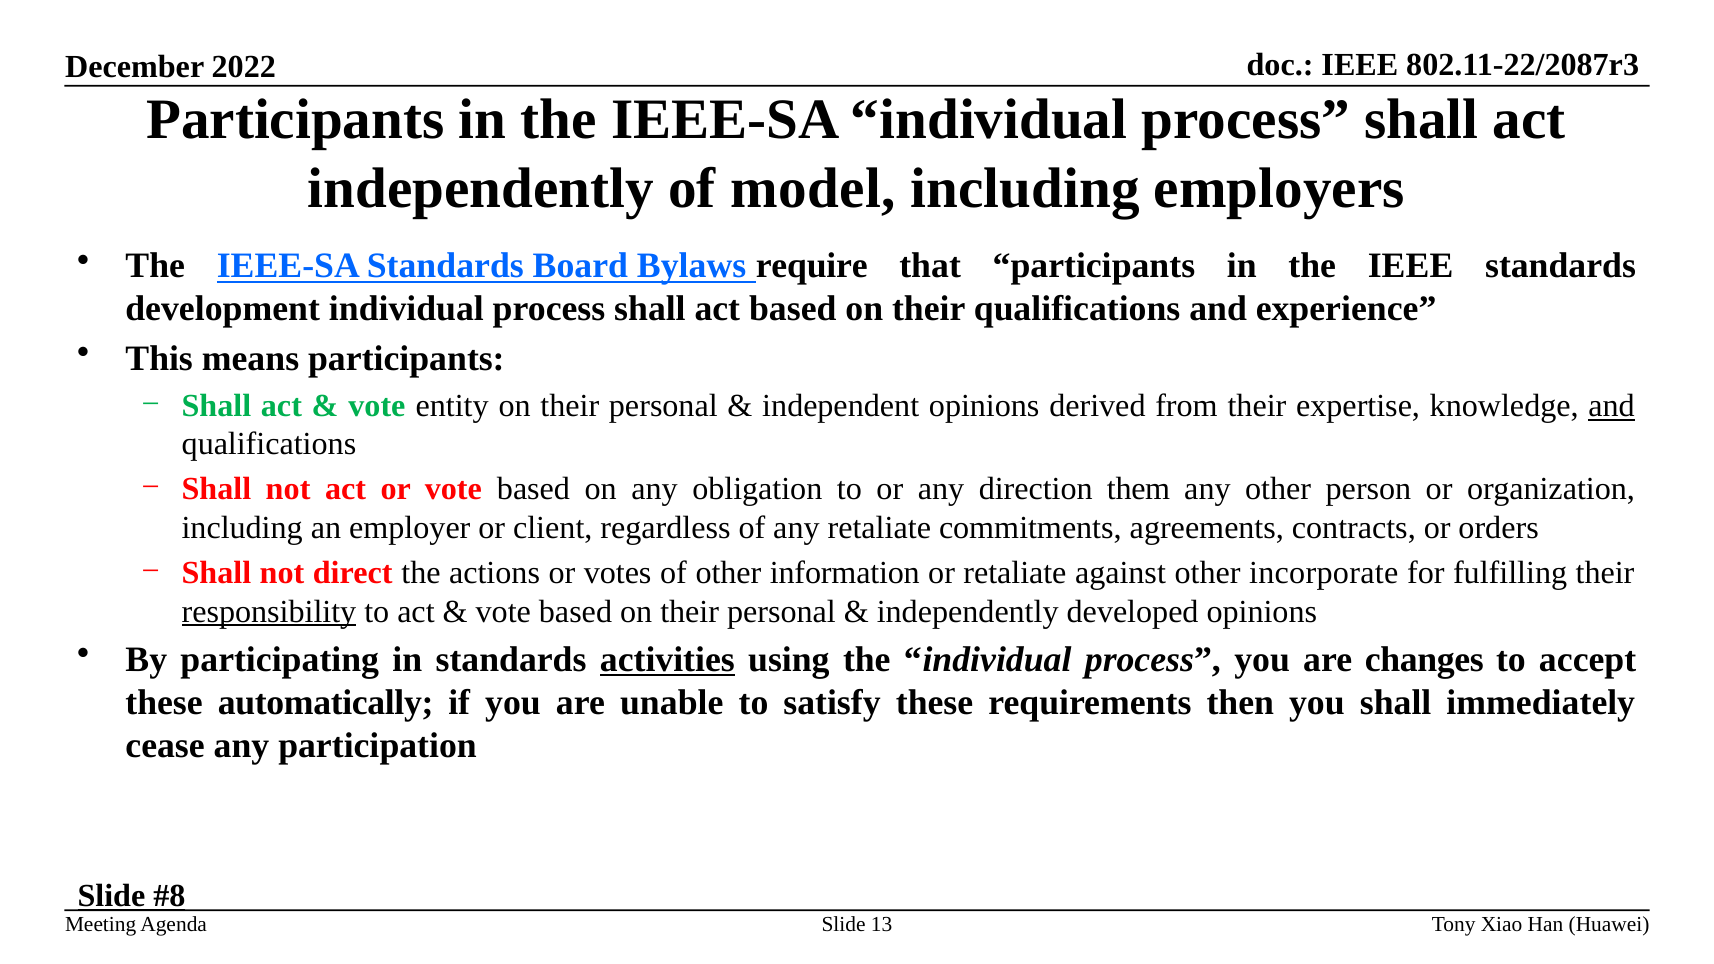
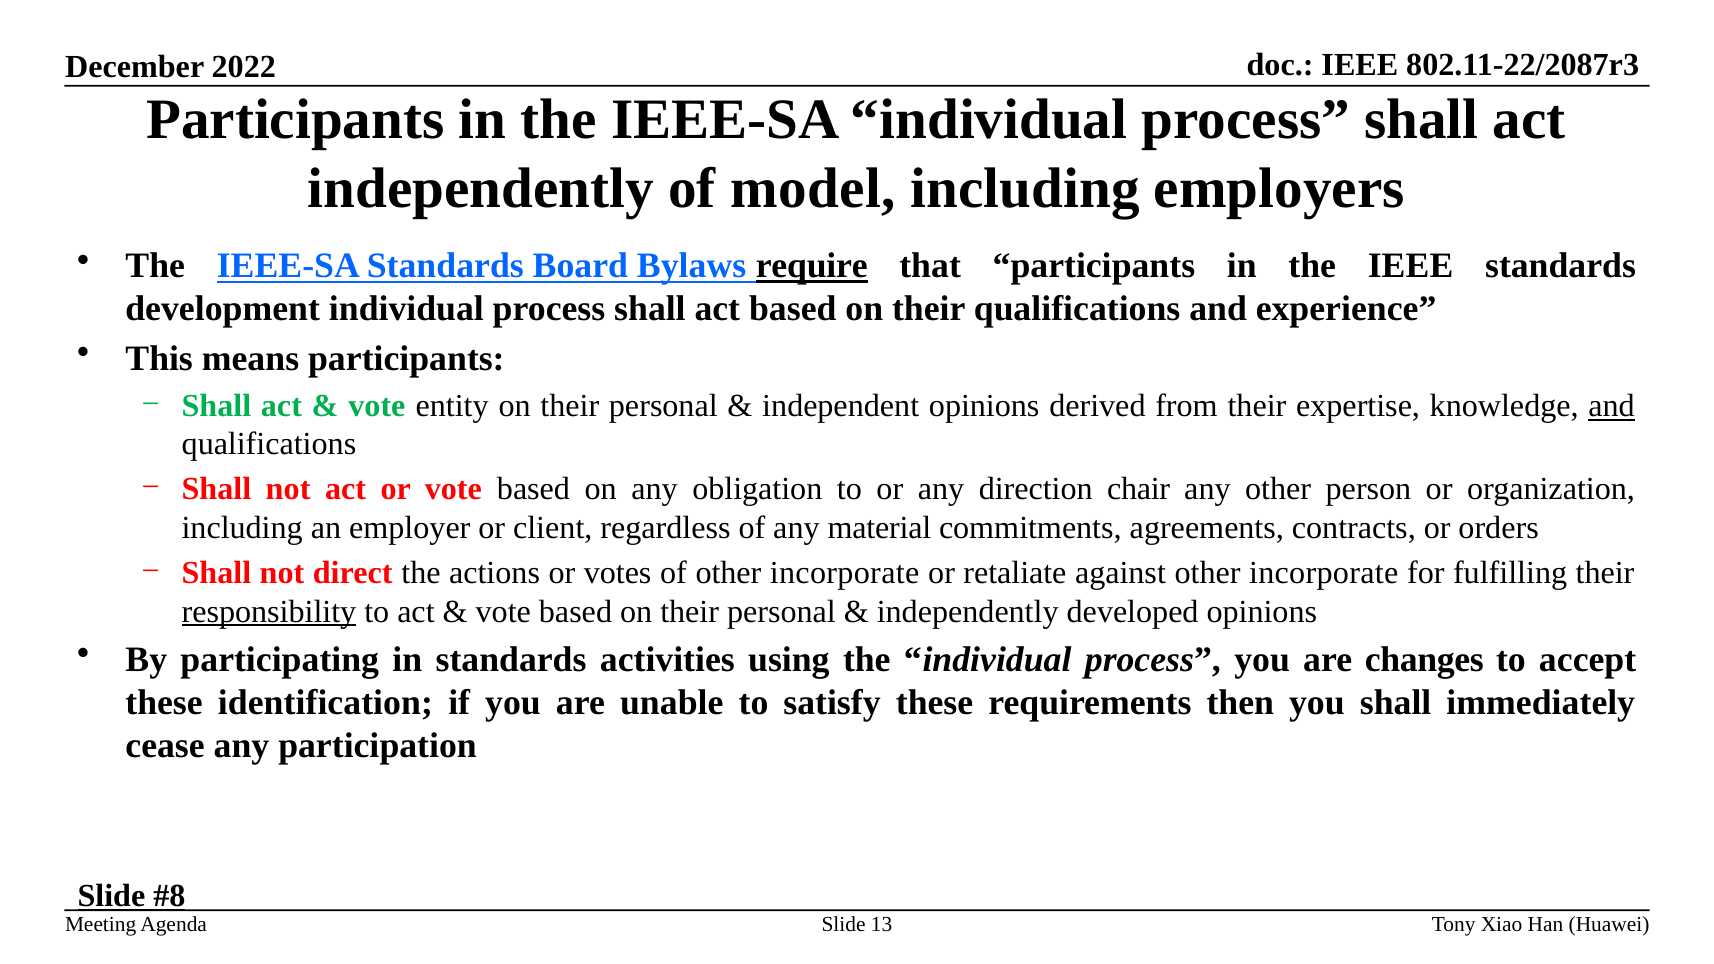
require underline: none -> present (812, 266)
them: them -> chair (1139, 489)
any retaliate: retaliate -> material (879, 528)
of other information: information -> incorporate (845, 573)
activities underline: present -> none (667, 660)
automatically: automatically -> identification (325, 703)
